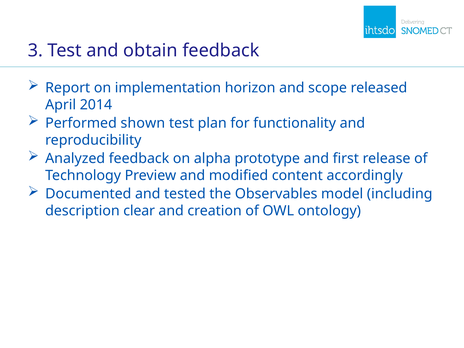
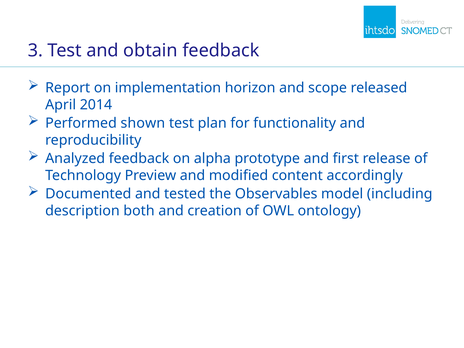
clear: clear -> both (139, 211)
